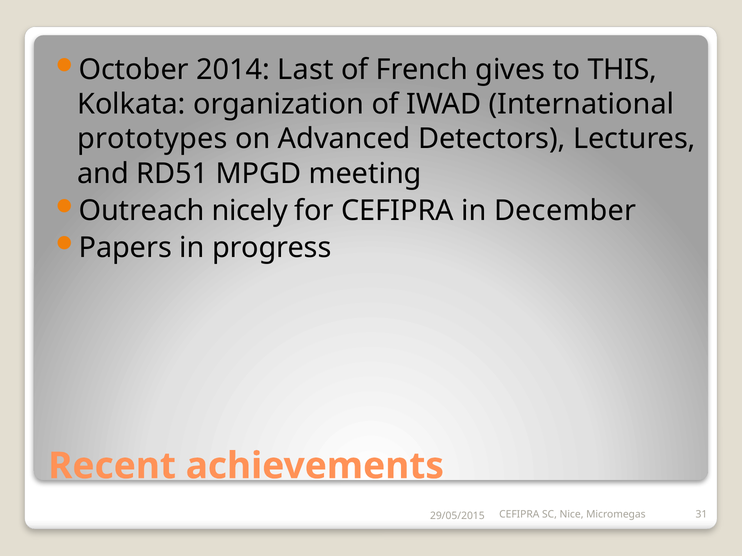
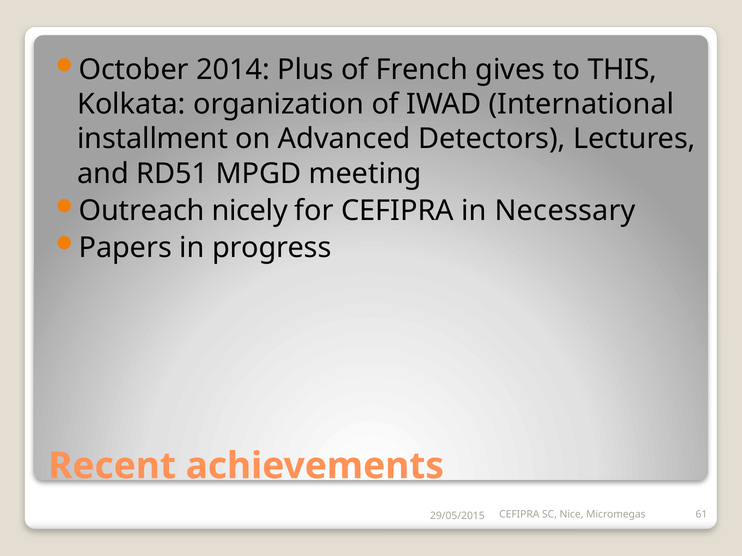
Last: Last -> Plus (305, 70)
prototypes: prototypes -> installment (153, 139)
December: December -> Necessary (565, 211)
31: 31 -> 61 (701, 515)
